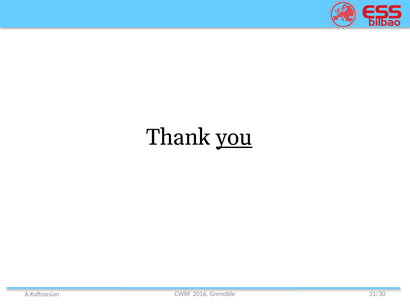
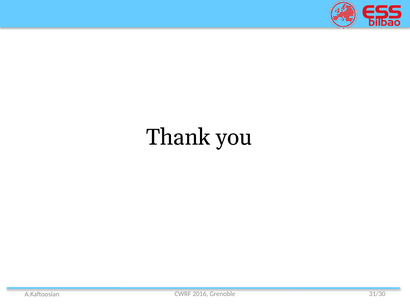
you underline: present -> none (234, 137)
